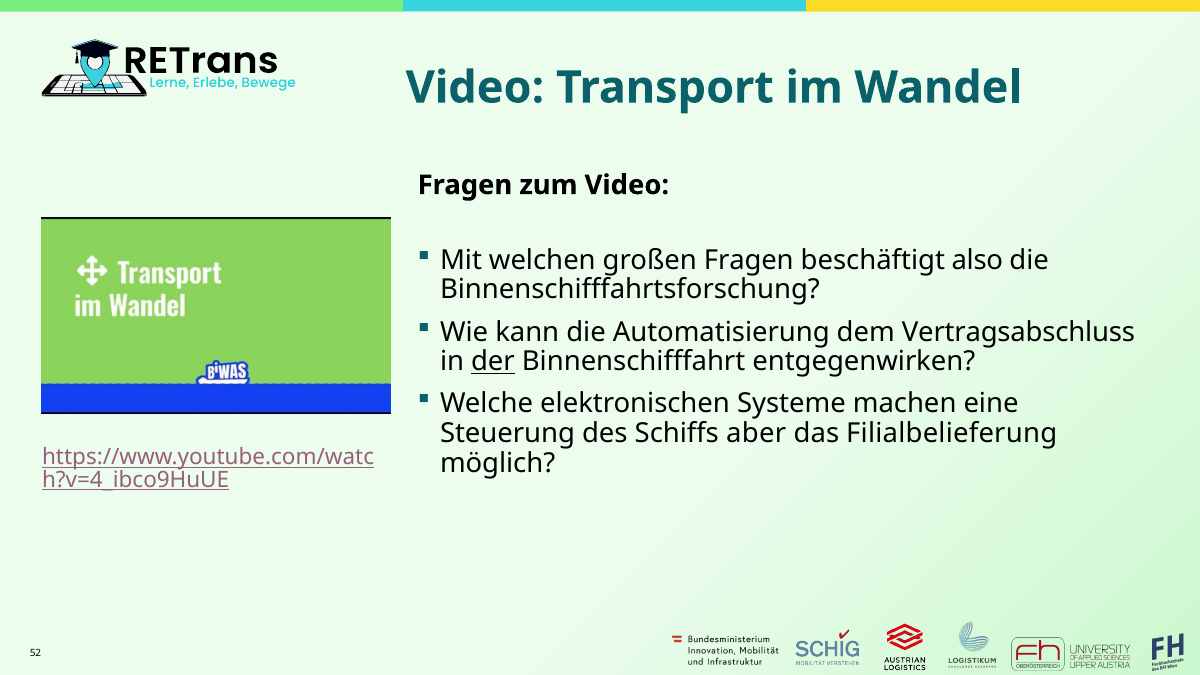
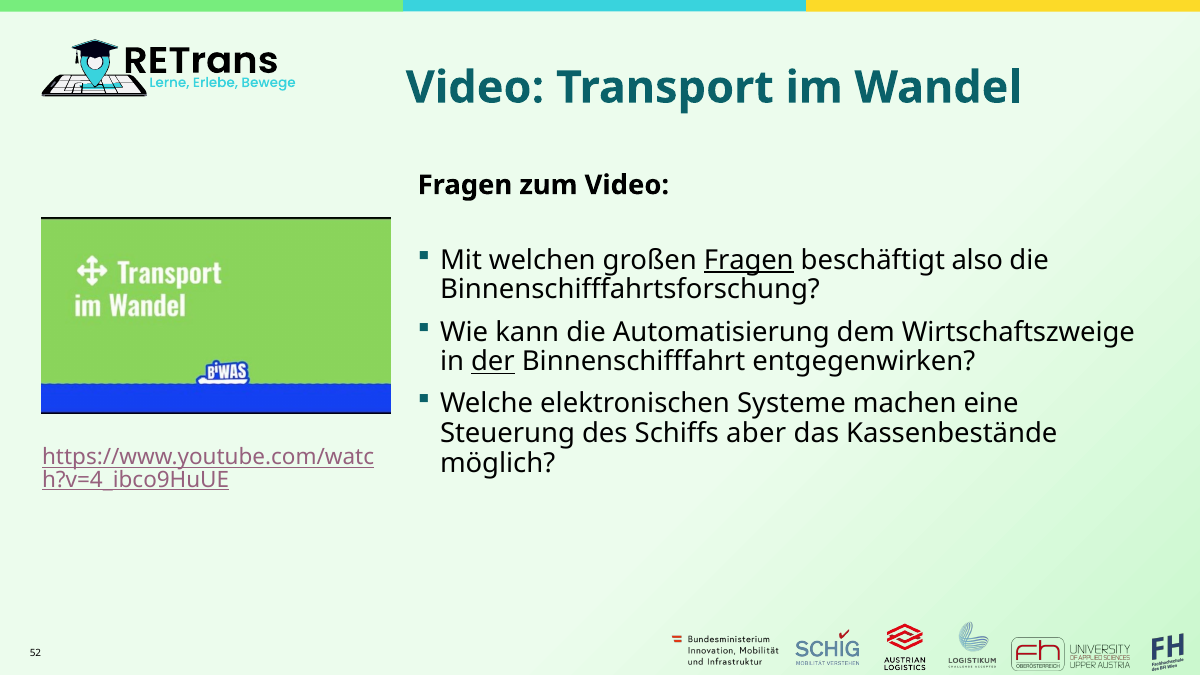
Fragen underline: none -> present (749, 260)
Vertragsabschluss: Vertragsabschluss -> Wirtschaftszweige (1018, 332)
Filialbelieferung: Filialbelieferung -> Kassenbestände (952, 433)
